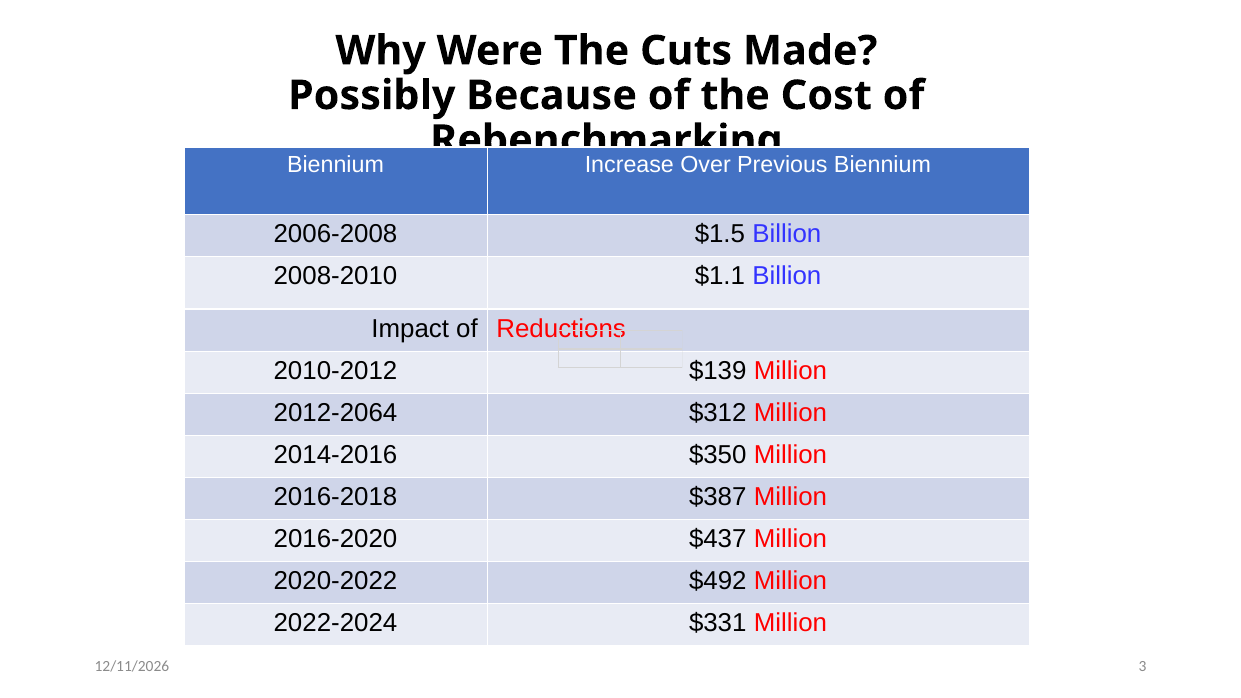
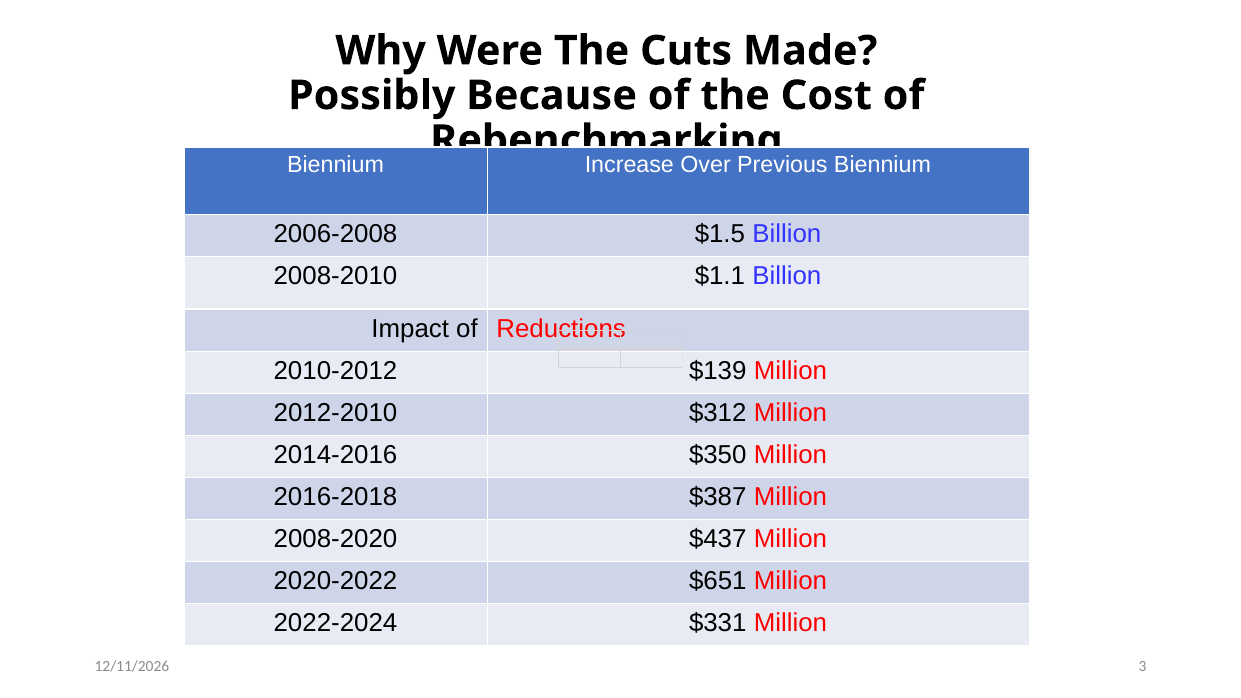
2012-2064: 2012-2064 -> 2012-2010 (335, 413)
2016-2020: 2016-2020 -> 2008-2020 (335, 539)
$492: $492 -> $651 (718, 581)
